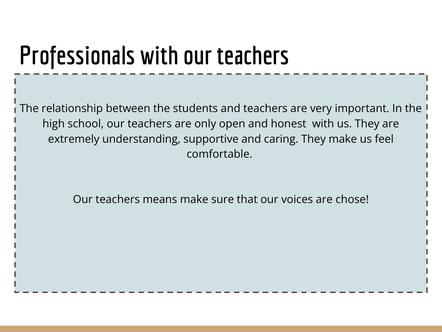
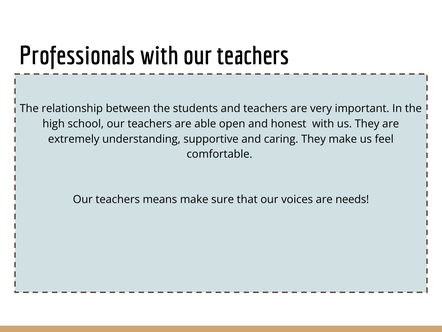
only: only -> able (205, 124)
chose: chose -> needs (352, 199)
